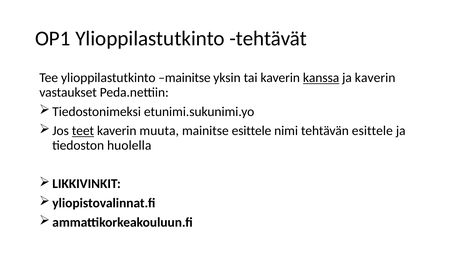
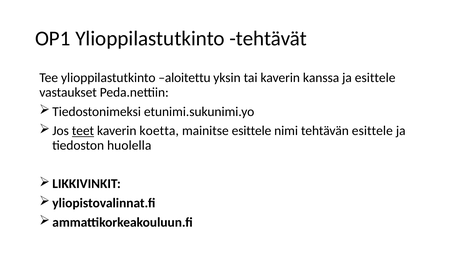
ylioppilastutkinto mainitse: mainitse -> aloitettu (184, 78)
kanssa underline: present -> none (321, 78)
ja kaverin: kaverin -> esittele (375, 78)
muuta: muuta -> koetta (159, 131)
